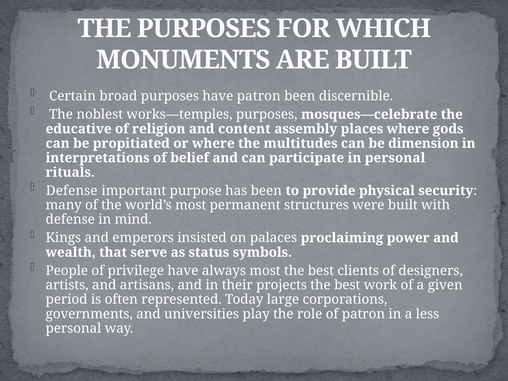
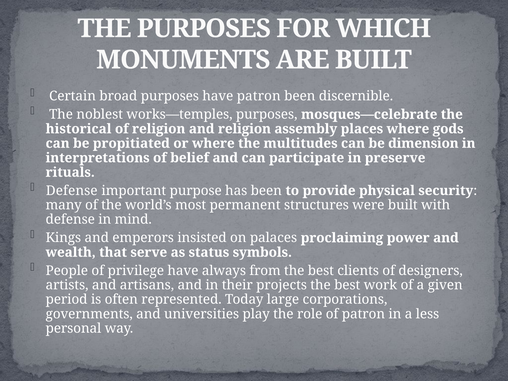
educative: educative -> historical (79, 129)
and content: content -> religion (244, 129)
in personal: personal -> preserve (395, 158)
always most: most -> from (265, 271)
